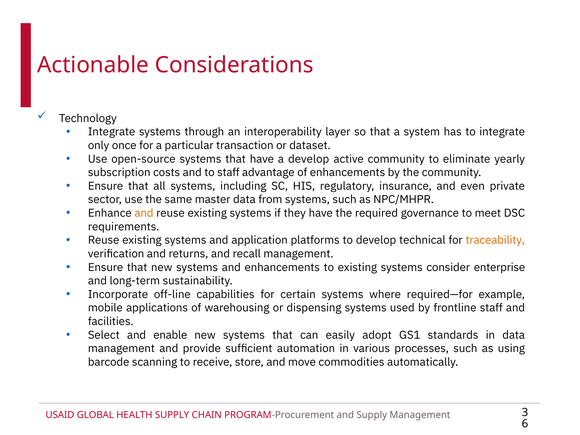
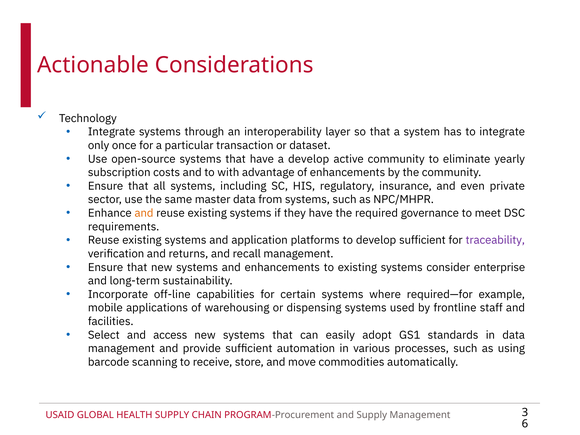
to staff: staff -> with (228, 173)
develop technical: technical -> sufficient (422, 240)
traceability colour: orange -> purple (495, 240)
enable: enable -> access (170, 335)
